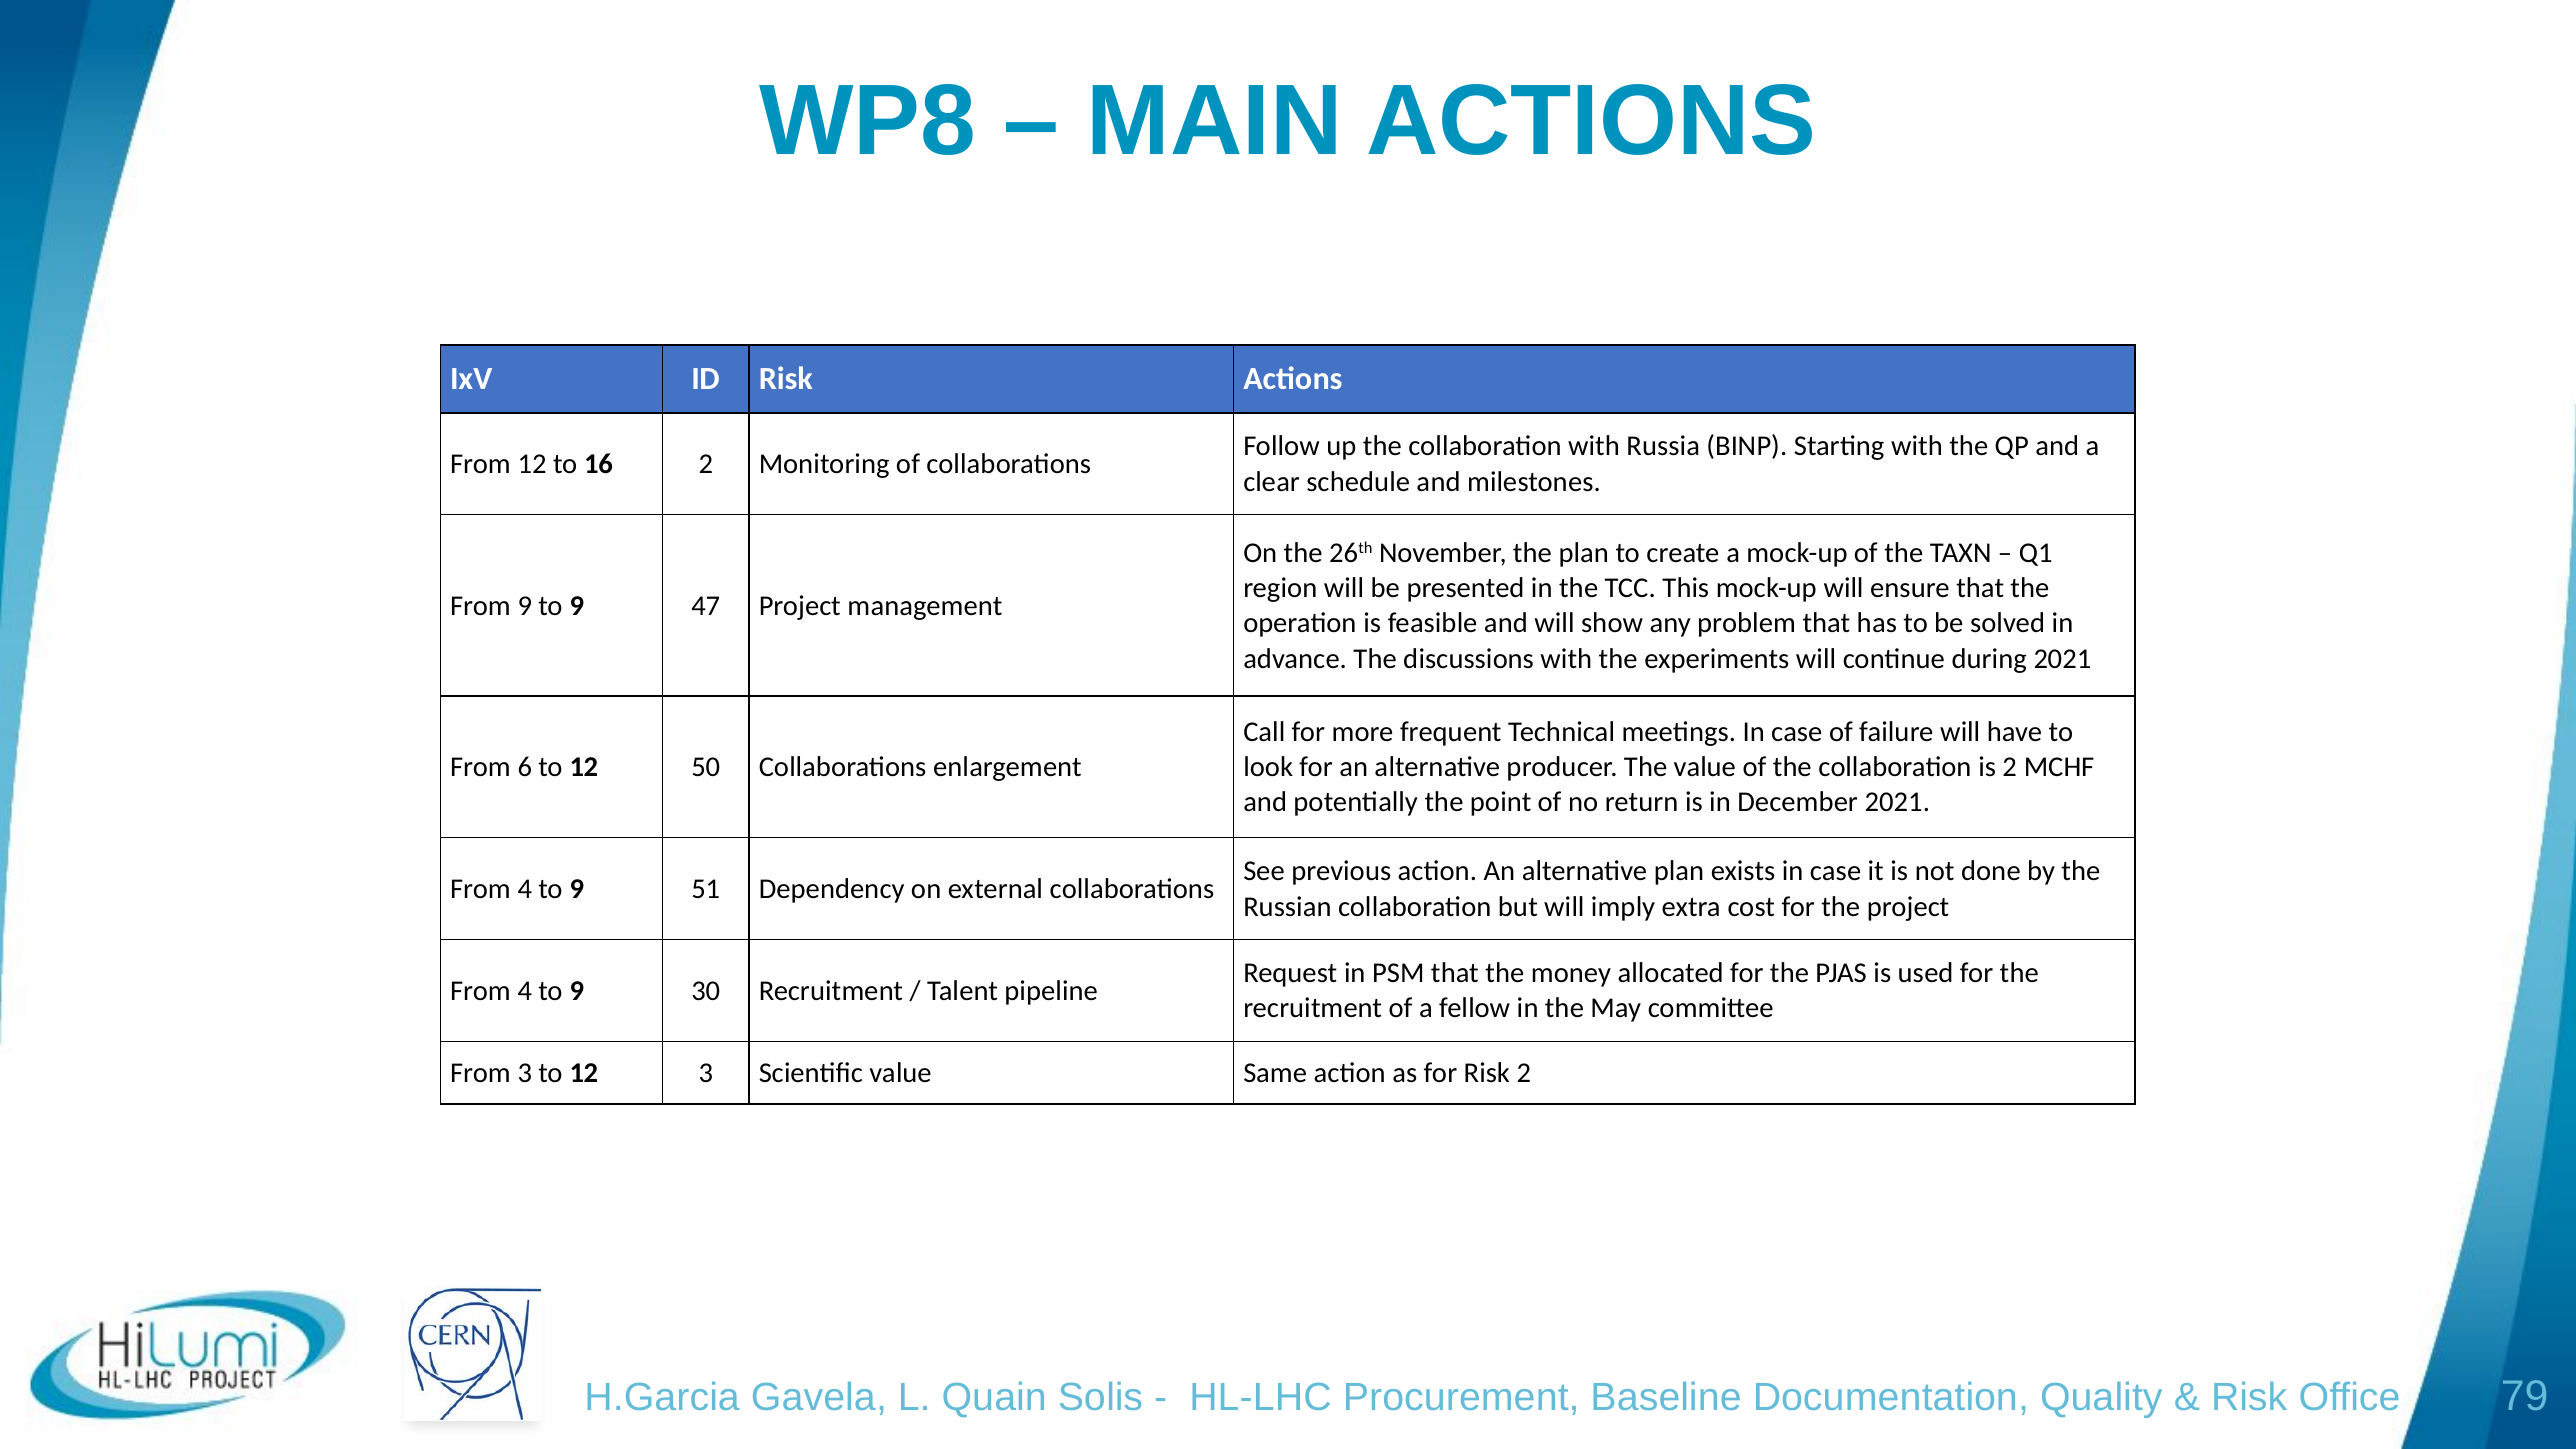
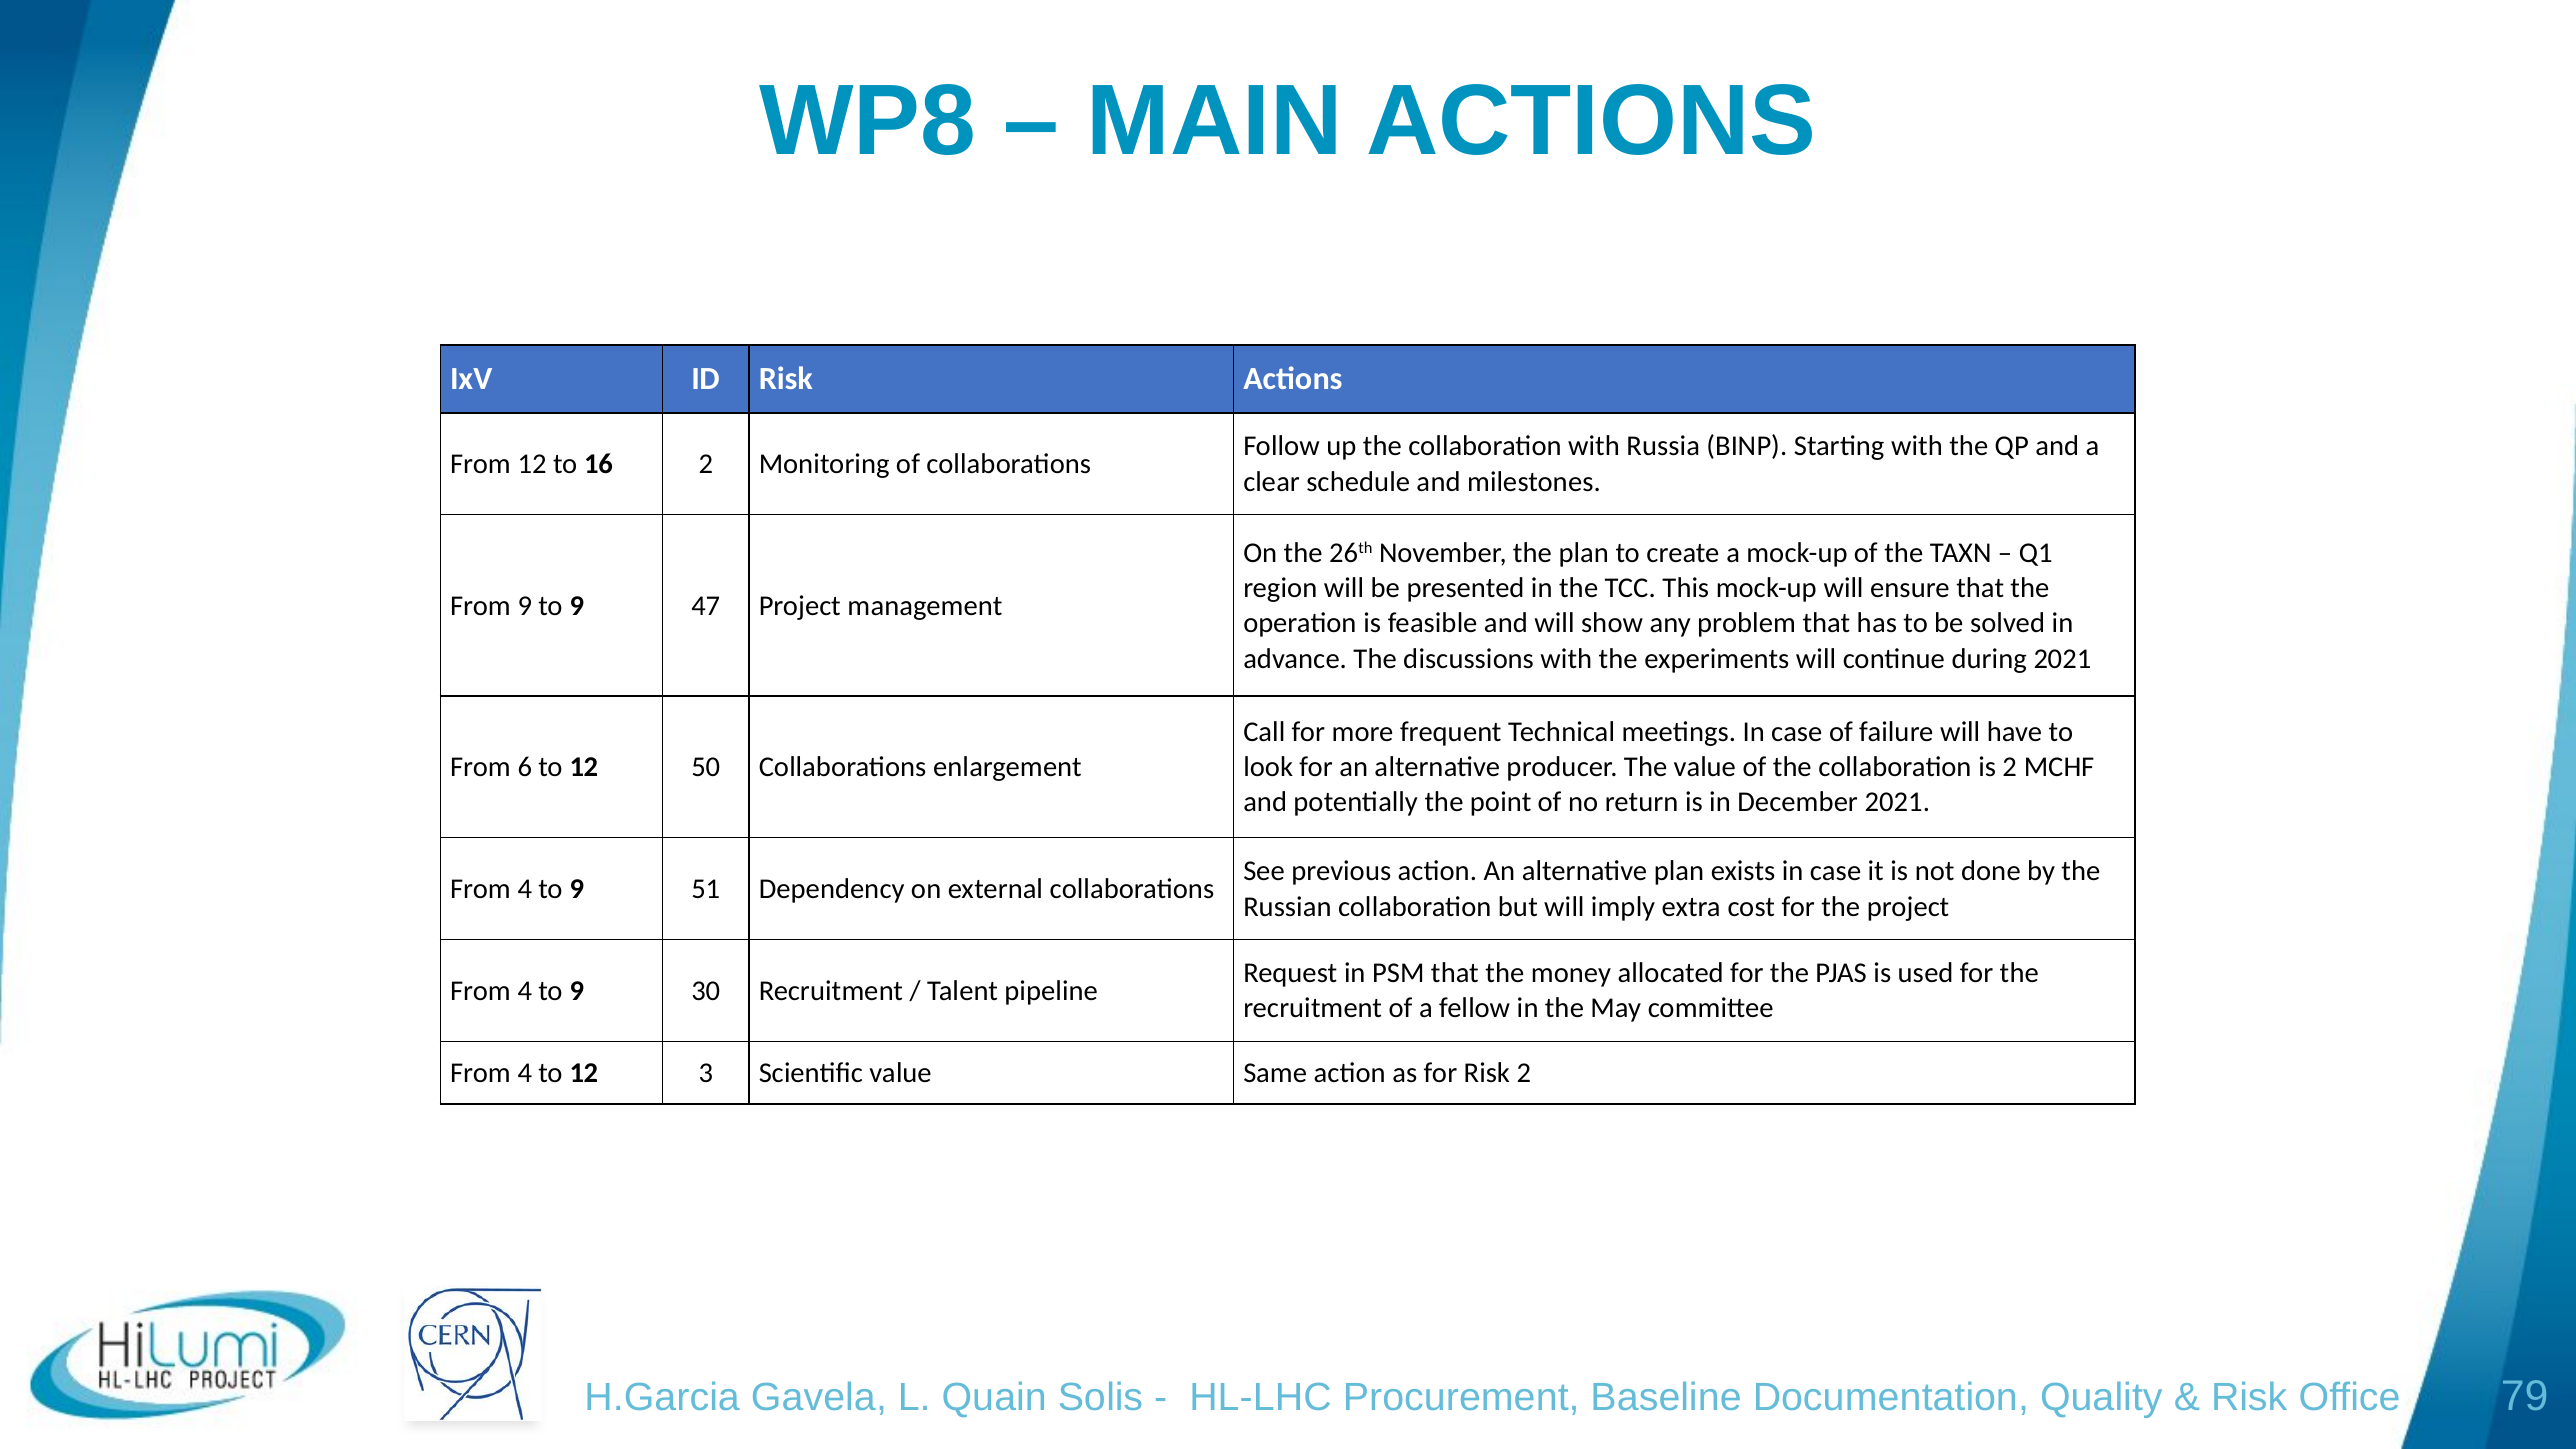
3: 3 -> 4 (525, 1073)
